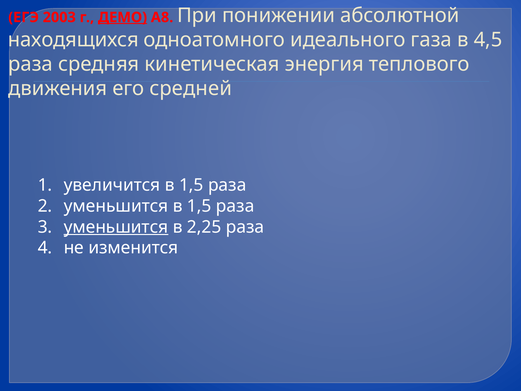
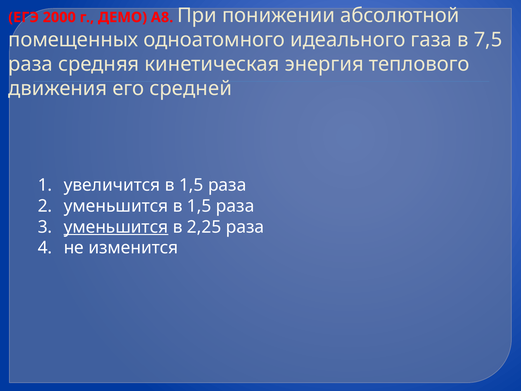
2003: 2003 -> 2000 (59, 17)
ДЕМО underline: present -> none (122, 17)
находящихся: находящихся -> помещенных (73, 40)
4,5: 4,5 -> 7,5 (488, 40)
